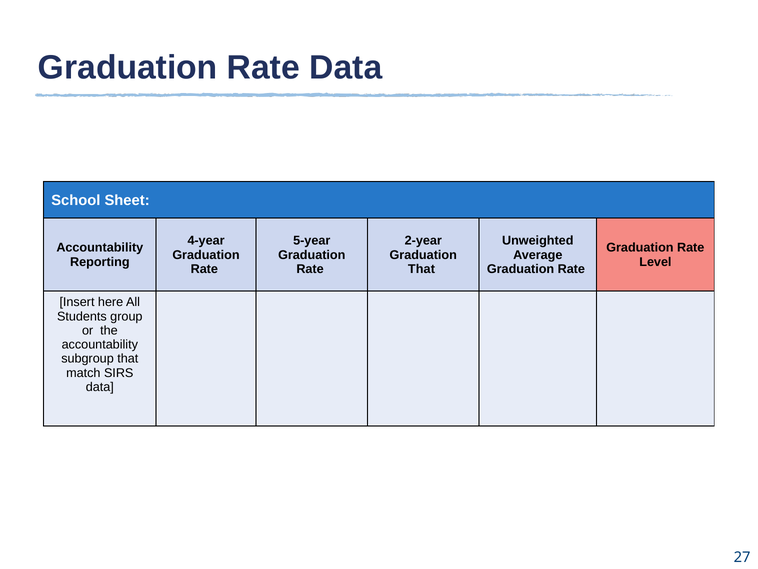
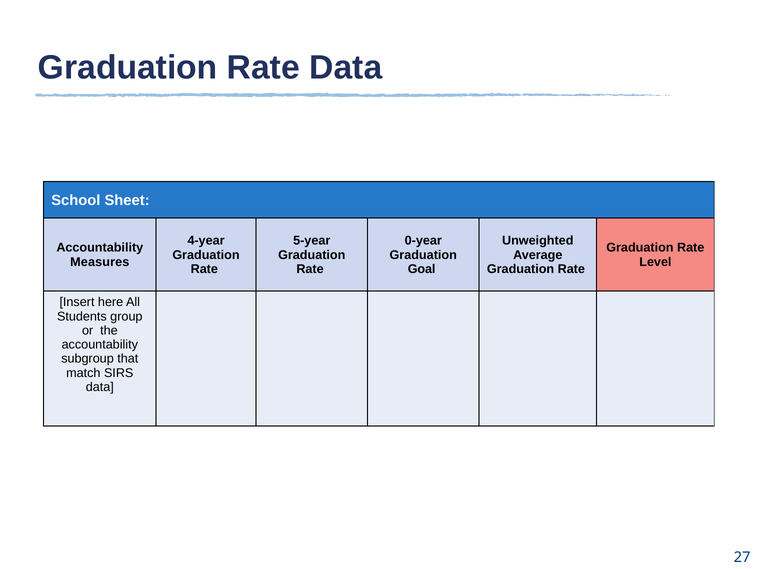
2-year: 2-year -> 0-year (423, 240)
Reporting: Reporting -> Measures (100, 262)
That: That -> Goal (422, 269)
